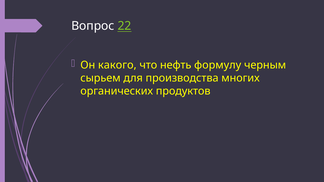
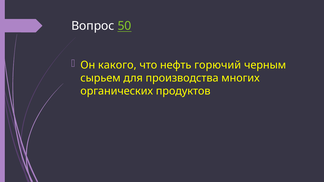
22: 22 -> 50 (124, 26)
формулу: формулу -> горючий (218, 65)
